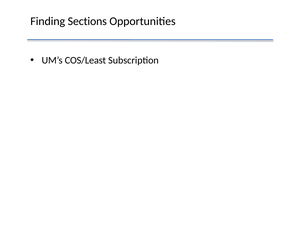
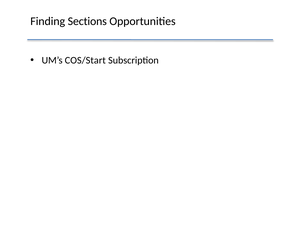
COS/Least: COS/Least -> COS/Start (85, 60)
